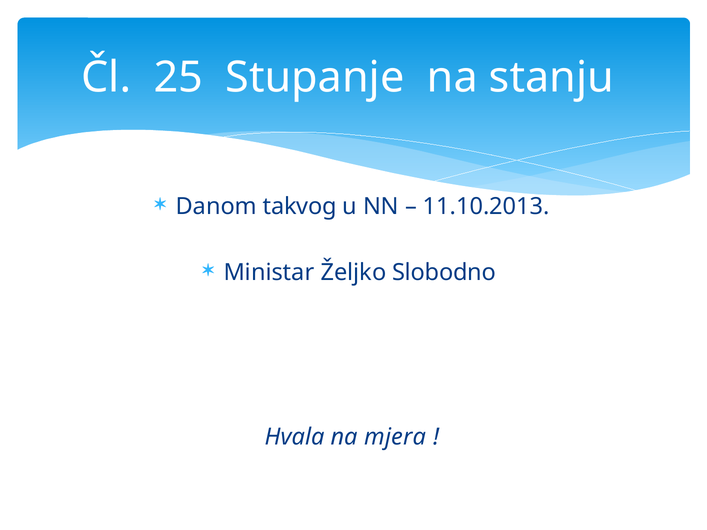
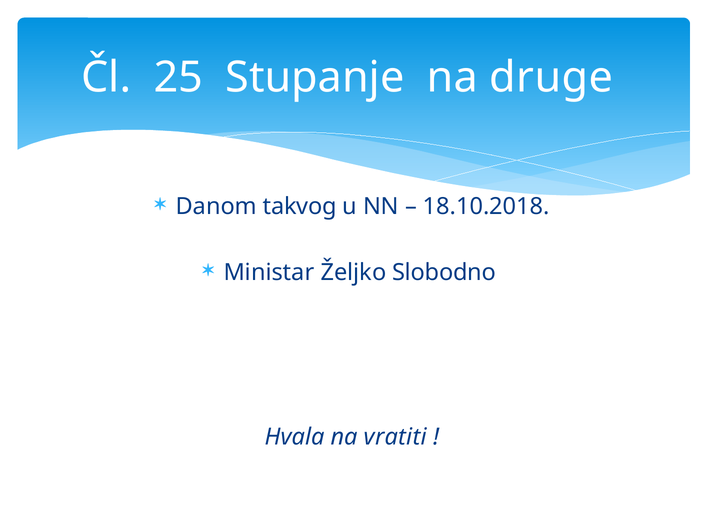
stanju: stanju -> druge (551, 78)
11.10.2013: 11.10.2013 -> 18.10.2018 (486, 207)
mjera: mjera -> vratiti (395, 437)
